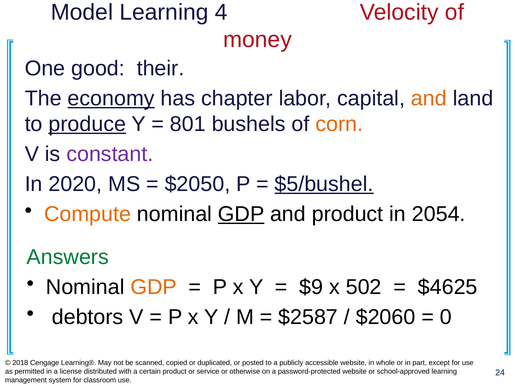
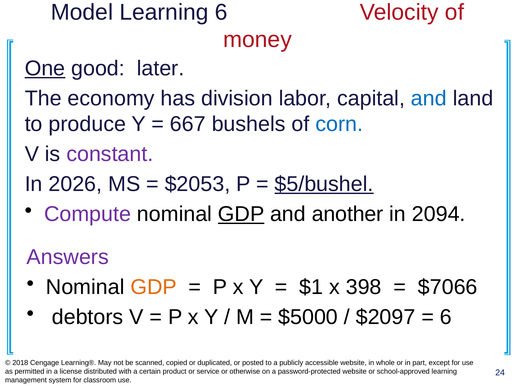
Learning 4: 4 -> 6 (221, 12)
One underline: none -> present (45, 68)
their: their -> later (161, 68)
economy underline: present -> none (111, 98)
chapter: chapter -> division (237, 98)
and colour: orange -> blue (429, 98)
produce underline: present -> none (87, 124)
801: 801 -> 667 (188, 124)
corn colour: orange -> blue (339, 124)
2020: 2020 -> 2026 (75, 184)
$2050: $2050 -> $2053 (197, 184)
Compute colour: orange -> purple (88, 214)
and product: product -> another (348, 214)
2054: 2054 -> 2094 (439, 214)
Answers colour: green -> purple (68, 257)
$9: $9 -> $1 (311, 287)
502: 502 -> 398 (364, 287)
$4625: $4625 -> $7066 (448, 287)
$2587: $2587 -> $5000 (308, 317)
$2060: $2060 -> $2097 (386, 317)
0: 0 -> 6 (446, 317)
